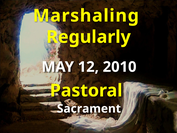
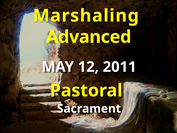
Regularly: Regularly -> Advanced (89, 37)
2010: 2010 -> 2011 (120, 67)
